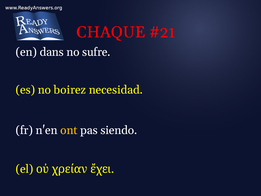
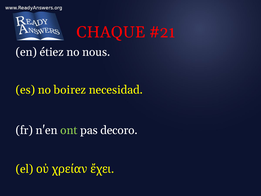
dans: dans -> étiez (52, 52)
sufre: sufre -> nous (96, 52)
ont colour: yellow -> light green (69, 130)
siendo: siendo -> decoro (119, 130)
